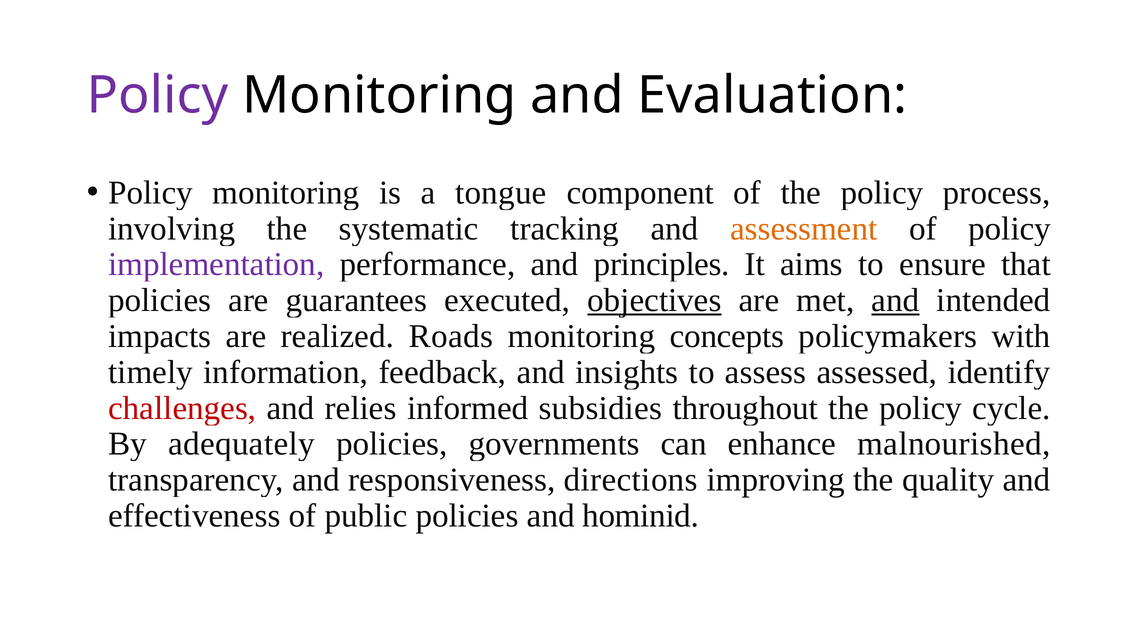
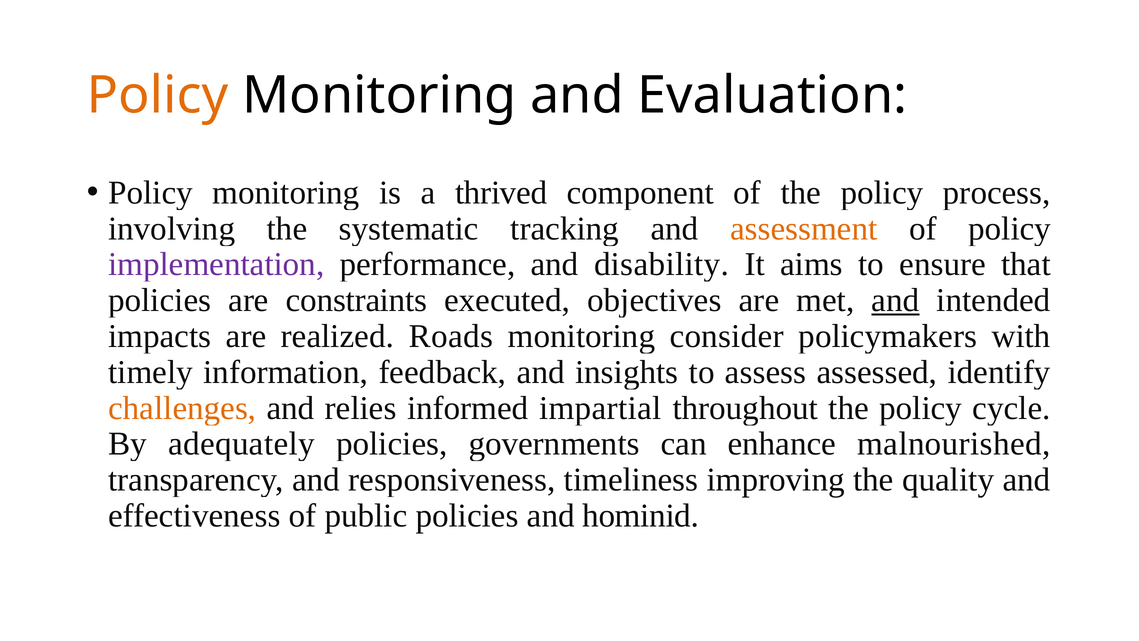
Policy colour: purple -> orange (158, 96)
tongue: tongue -> thrived (501, 193)
principles: principles -> disability (662, 264)
guarantees: guarantees -> constraints (357, 300)
objectives underline: present -> none (654, 300)
concepts: concepts -> consider (727, 336)
challenges colour: red -> orange (182, 408)
subsidies: subsidies -> impartial (600, 408)
directions: directions -> timeliness (631, 480)
